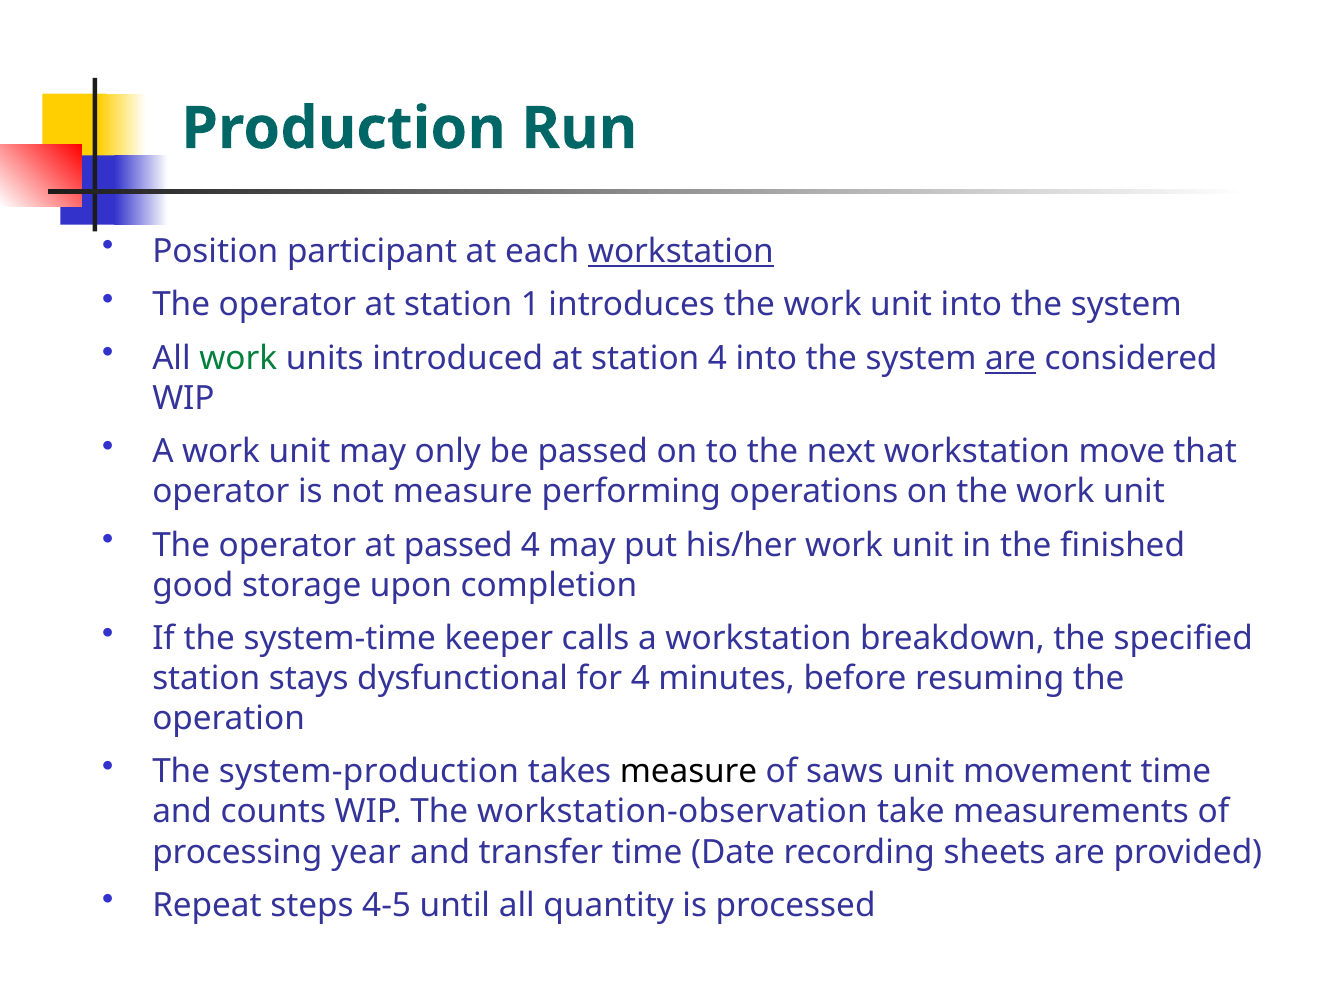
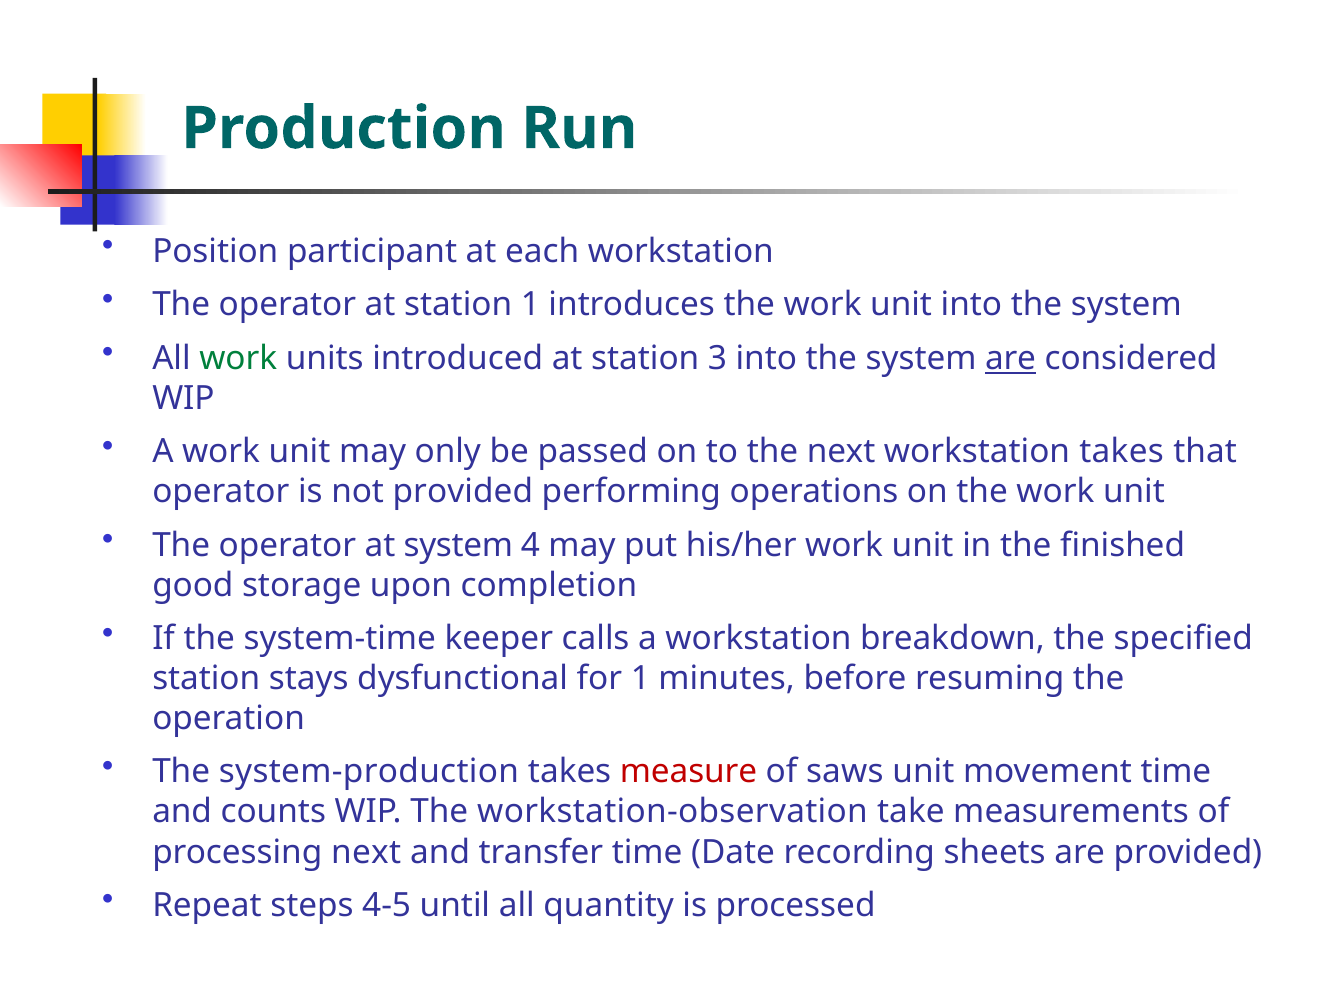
workstation underline: present -> none (681, 251)
station 4: 4 -> 3 (717, 358)
workstation move: move -> takes (1122, 451)
not measure: measure -> provided (463, 491)
at passed: passed -> system (458, 545)
for 4: 4 -> 1 (640, 678)
measure colour: black -> red (689, 772)
processing year: year -> next (366, 852)
